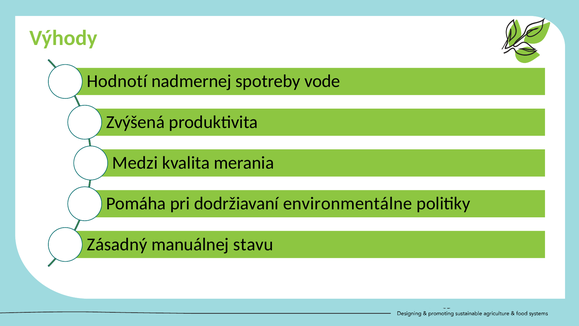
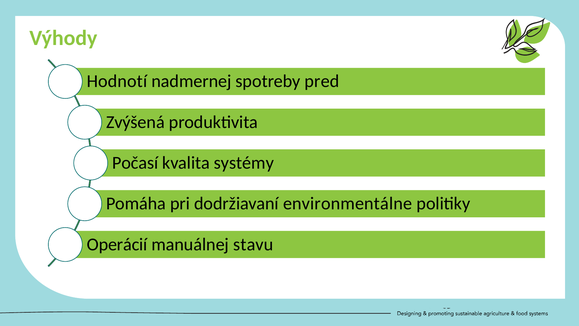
vode: vode -> pred (322, 81)
Medzi: Medzi -> Počasí (135, 163)
merania: merania -> systémy (244, 163)
Zásadný: Zásadný -> Operácií (117, 244)
